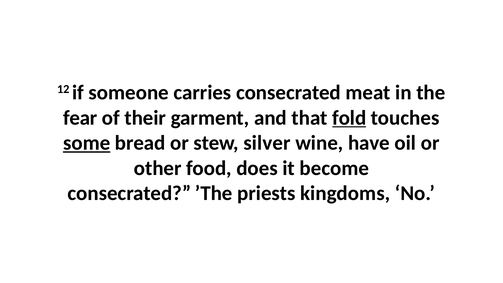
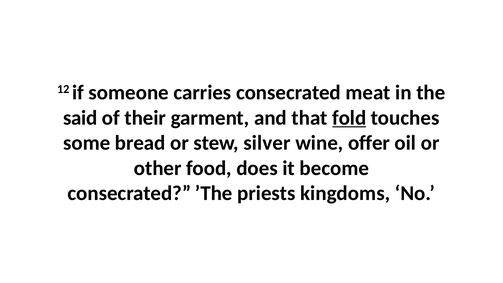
fear: fear -> said (80, 118)
some underline: present -> none (87, 143)
have: have -> offer (369, 143)
